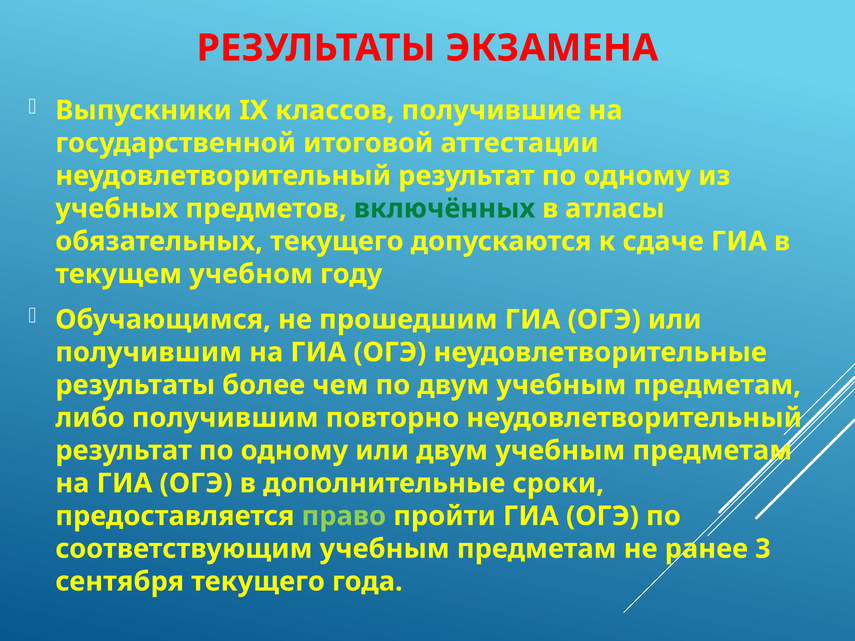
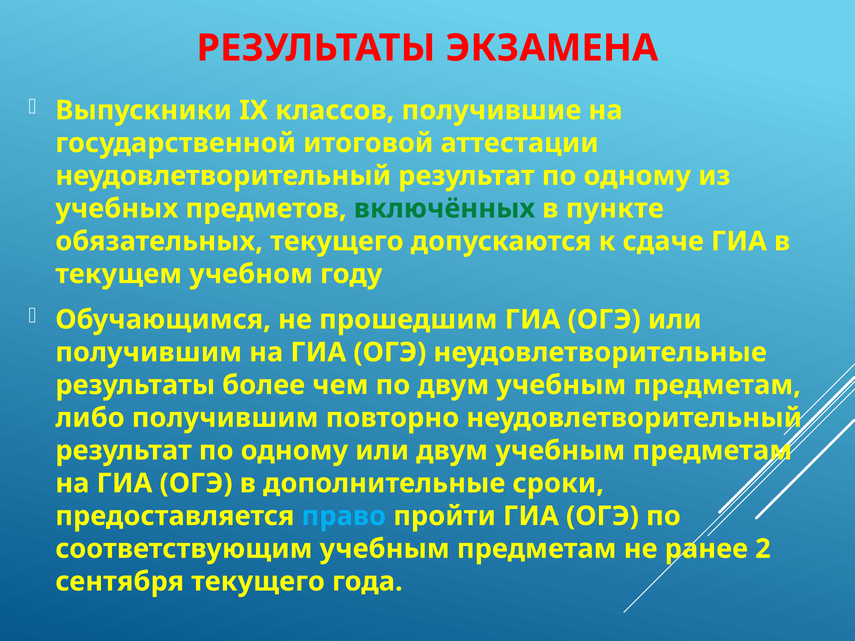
атласы: атласы -> пункте (615, 209)
право colour: light green -> light blue (344, 516)
3: 3 -> 2 (763, 549)
